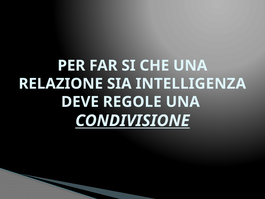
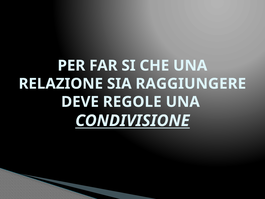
INTELLIGENZA: INTELLIGENZA -> RAGGIUNGERE (191, 84)
